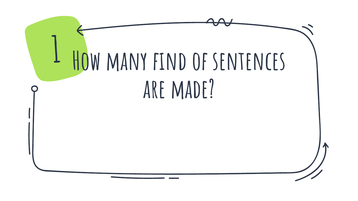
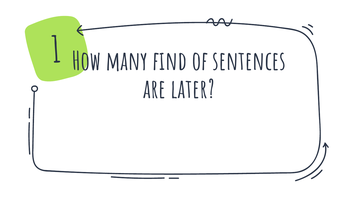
made: made -> later (193, 90)
